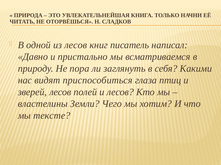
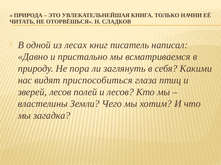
из лесов: лесов -> лесах (76, 45)
тексте: тексте -> загадка (52, 116)
